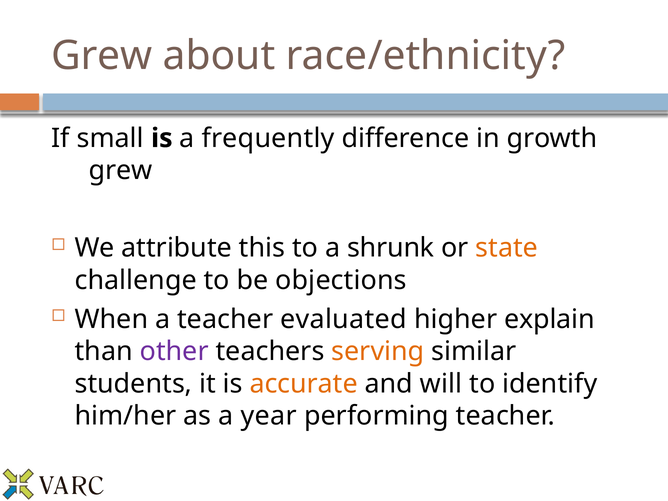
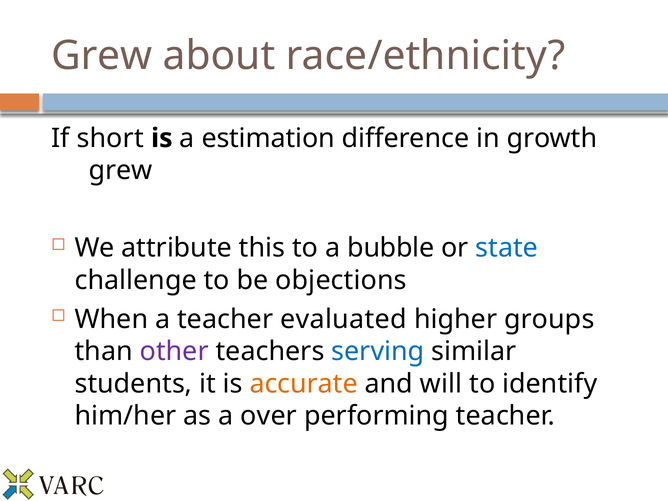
small: small -> short (110, 138)
frequently: frequently -> estimation (268, 138)
shrunk: shrunk -> bubble (391, 248)
state colour: orange -> blue (507, 248)
explain: explain -> groups (549, 319)
serving colour: orange -> blue (378, 351)
year: year -> over (269, 416)
